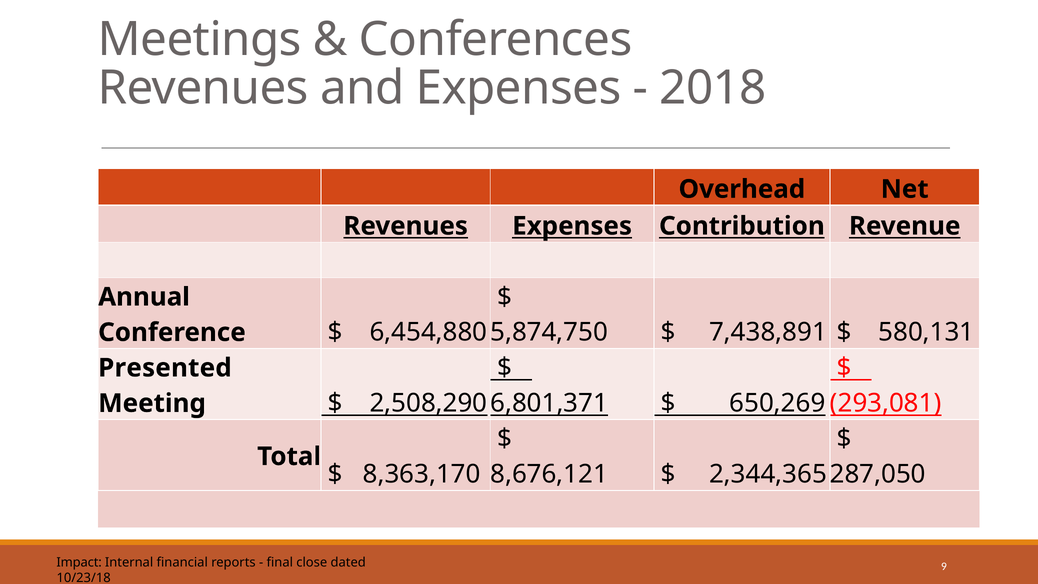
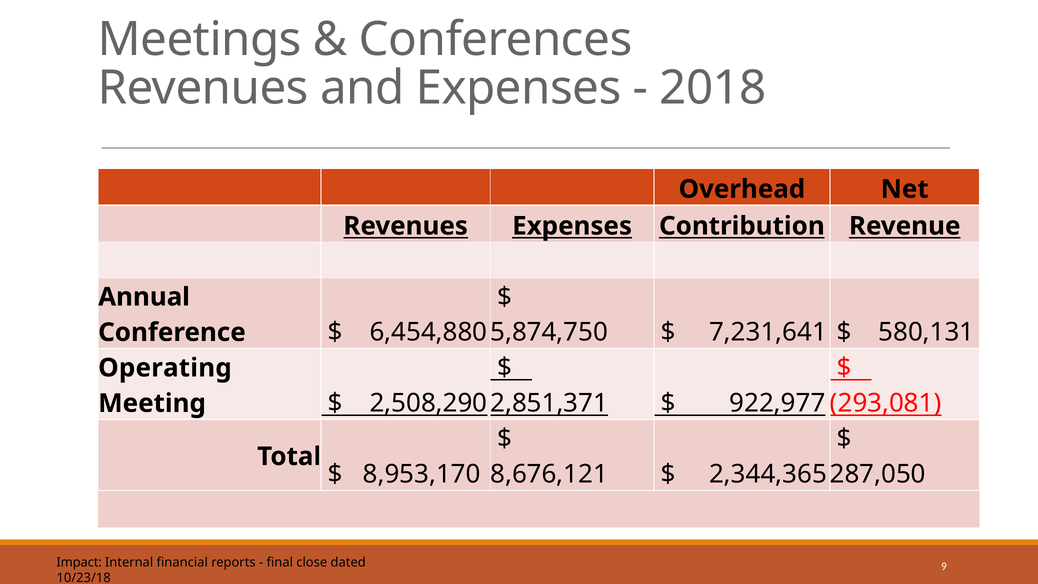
7,438,891: 7,438,891 -> 7,231,641 (768, 332)
Presented: Presented -> Operating (165, 368)
6,801,371: 6,801,371 -> 2,851,371 (549, 403)
650,269: 650,269 -> 922,977 (777, 403)
8,363,170: 8,363,170 -> 8,953,170 (422, 474)
